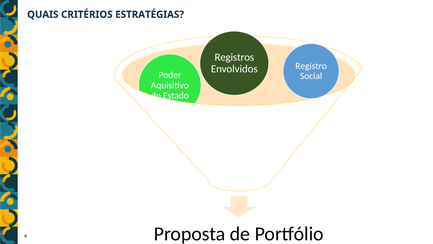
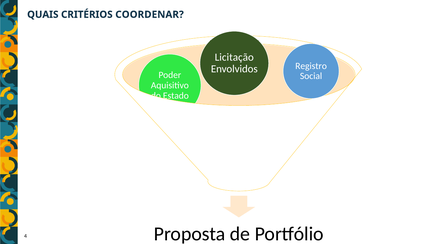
ESTRATÉGIAS: ESTRATÉGIAS -> COORDENAR (150, 15)
Registros: Registros -> Licitação (234, 57)
